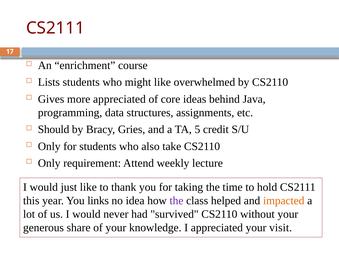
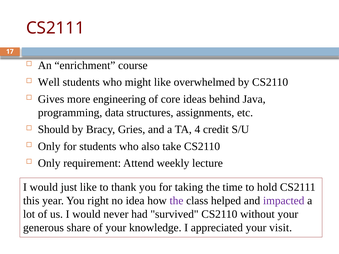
Lists: Lists -> Well (49, 82)
more appreciated: appreciated -> engineering (119, 99)
5: 5 -> 4 (197, 130)
links: links -> right (98, 201)
impacted colour: orange -> purple (284, 201)
